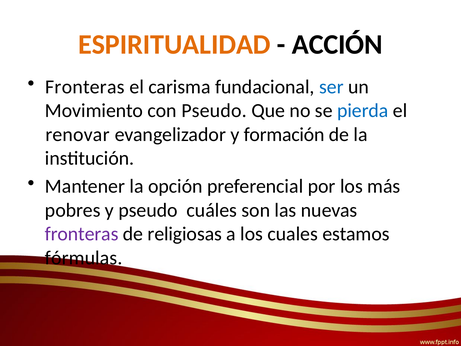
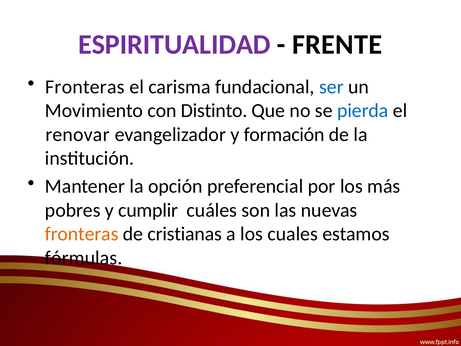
ESPIRITUALIDAD colour: orange -> purple (174, 45)
ACCIÓN: ACCIÓN -> FRENTE (337, 45)
con Pseudo: Pseudo -> Distinto (214, 111)
y pseudo: pseudo -> cumplir (148, 210)
fronteras colour: purple -> orange (82, 234)
religiosas: religiosas -> cristianas (185, 234)
